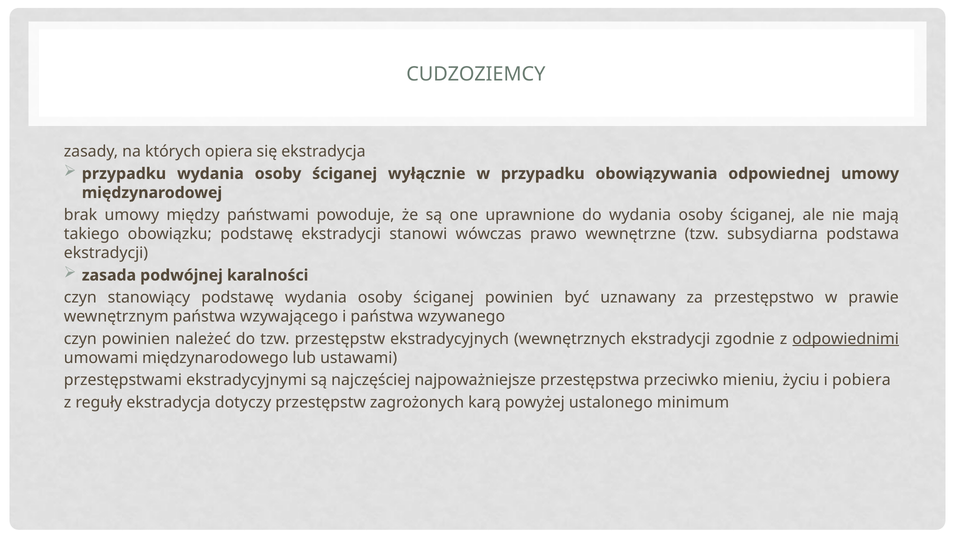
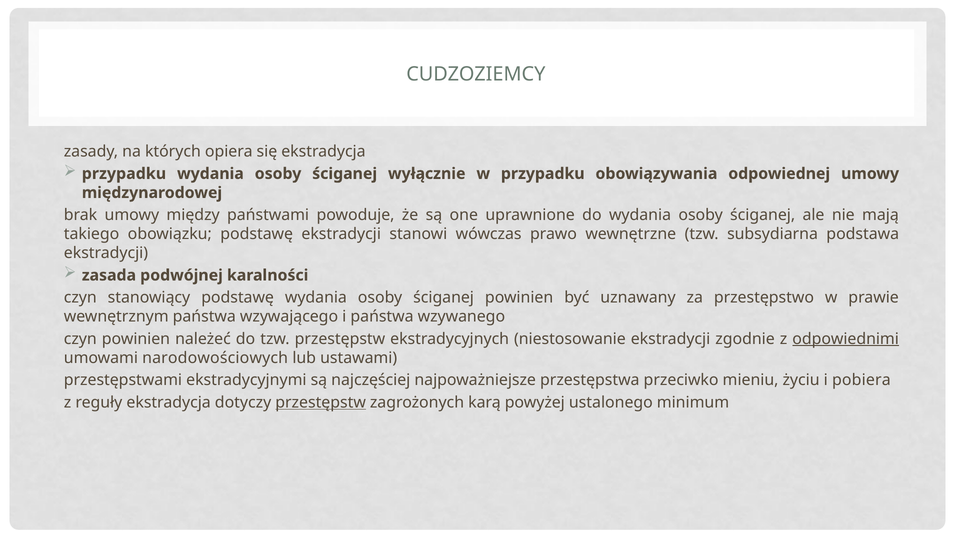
wewnętrznych: wewnętrznych -> niestosowanie (570, 339)
międzynarodowego: międzynarodowego -> narodowościowych (215, 358)
przestępstw underline: none -> present (321, 403)
